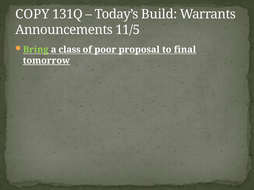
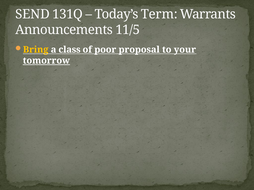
COPY: COPY -> SEND (32, 14)
Build: Build -> Term (159, 14)
Bring colour: light green -> yellow (36, 50)
final: final -> your (185, 50)
